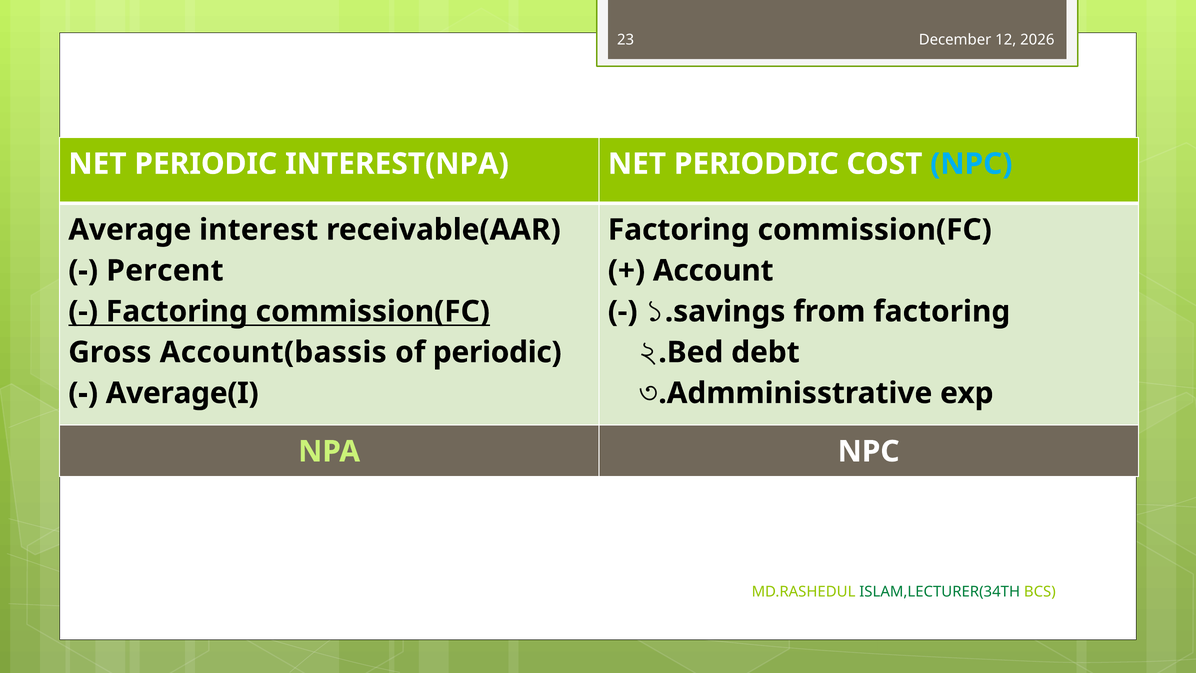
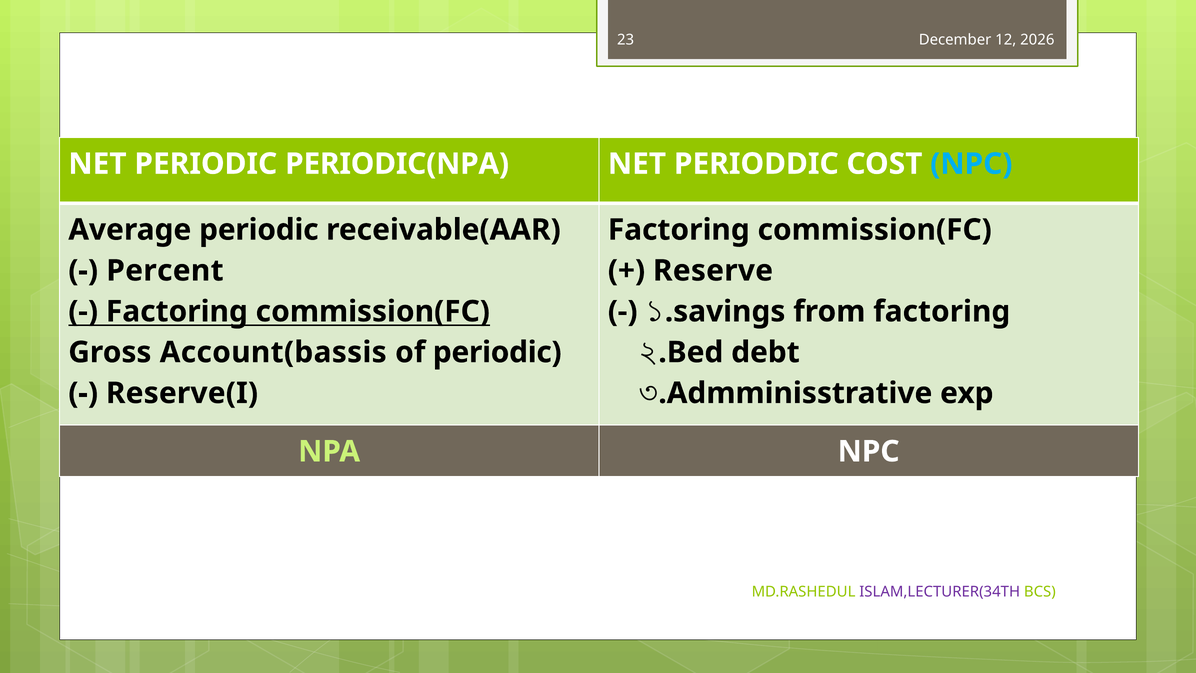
INTEREST(NPA: INTEREST(NPA -> PERIODIC(NPA (397, 164)
Average interest: interest -> periodic (259, 230)
Account: Account -> Reserve (713, 271)
Average(I: Average(I -> Reserve(I (182, 393)
ISLAM,LECTURER(34TH colour: green -> purple (940, 592)
